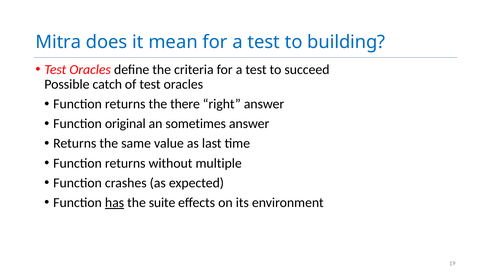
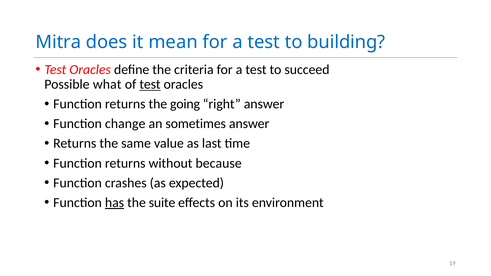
catch: catch -> what (107, 84)
test underline: none -> present (150, 84)
there: there -> going (185, 104)
original: original -> change (125, 124)
multiple: multiple -> because (219, 163)
